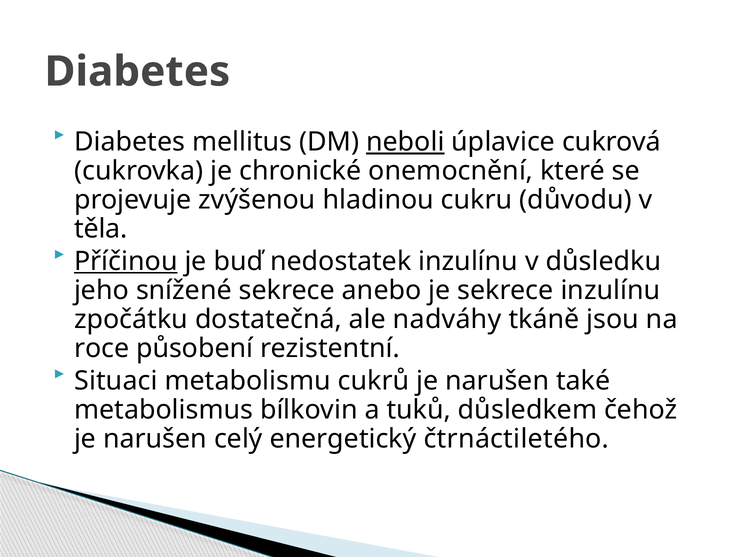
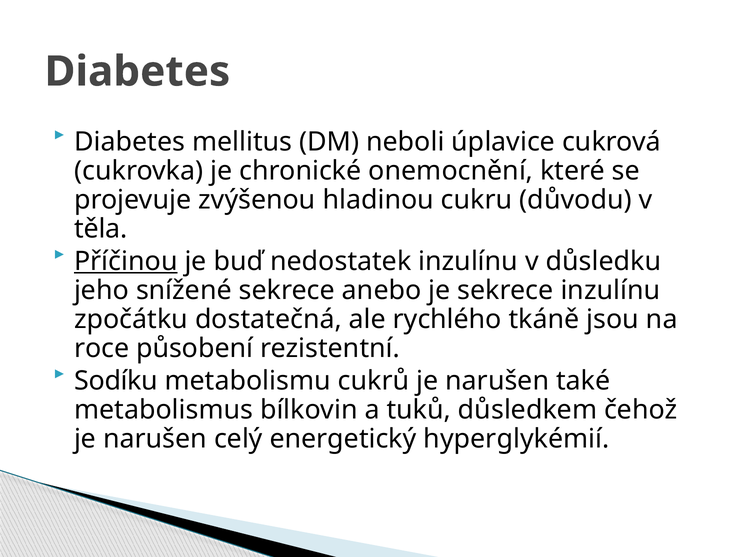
neboli underline: present -> none (405, 142)
nadváhy: nadváhy -> rychlého (447, 319)
Situaci: Situaci -> Sodíku (116, 381)
čtrnáctiletého: čtrnáctiletého -> hyperglykémií (517, 439)
